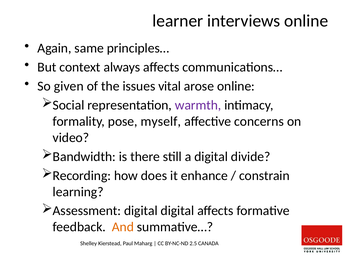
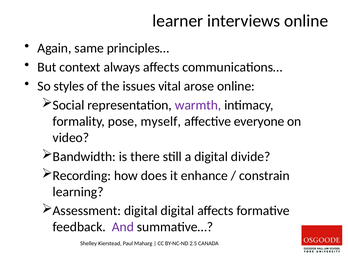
given: given -> styles (69, 86)
concerns: concerns -> everyone (259, 121)
And colour: orange -> purple (123, 227)
